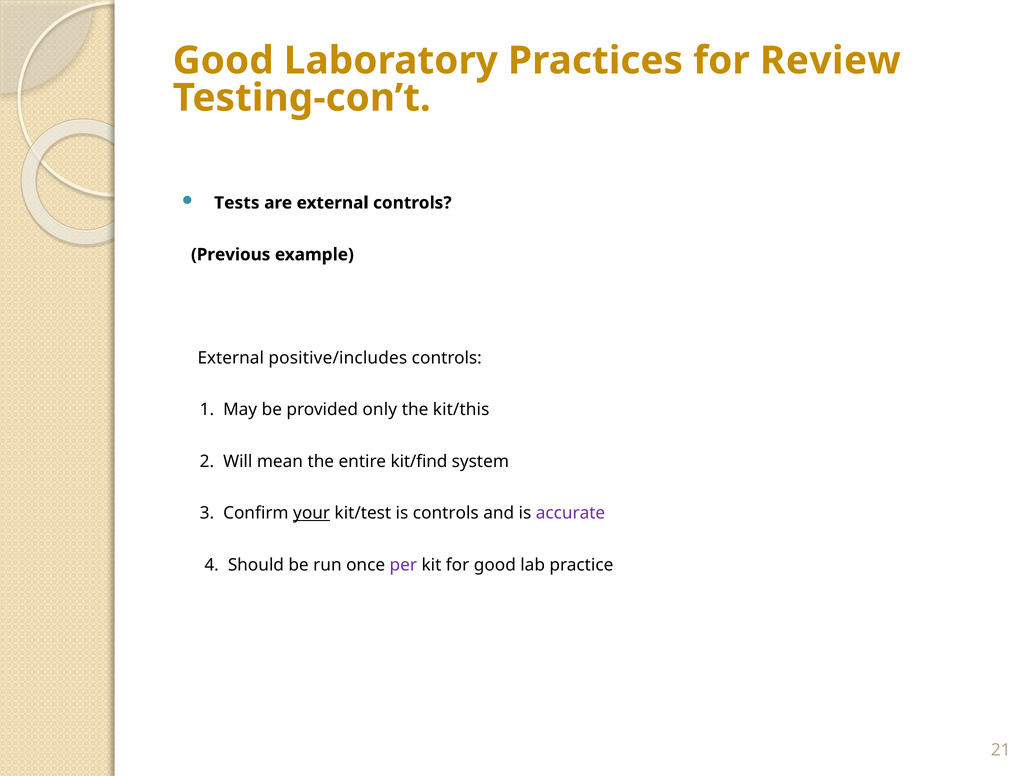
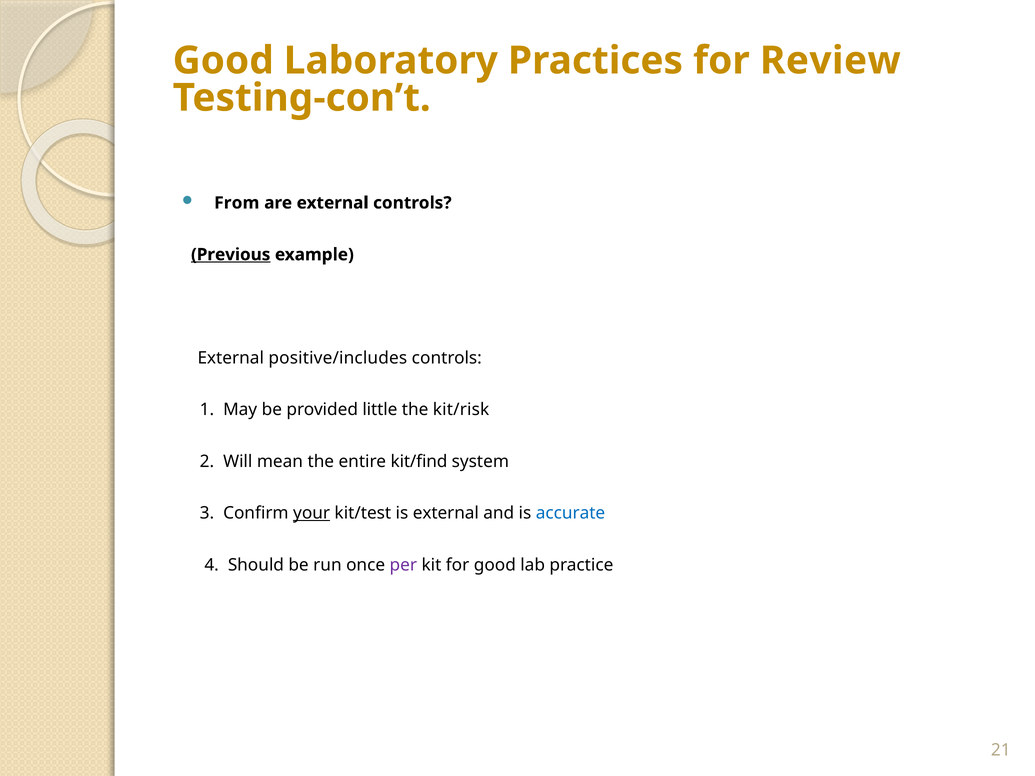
Tests: Tests -> From (237, 203)
Previous underline: none -> present (231, 255)
only: only -> little (380, 410)
kit/this: kit/this -> kit/risk (461, 410)
is controls: controls -> external (446, 513)
accurate colour: purple -> blue (570, 513)
